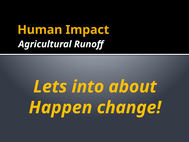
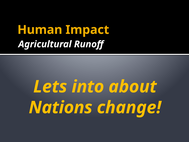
Happen: Happen -> Nations (61, 107)
